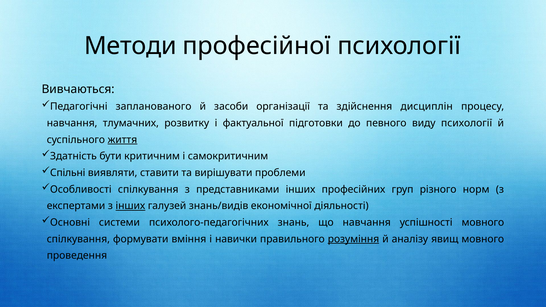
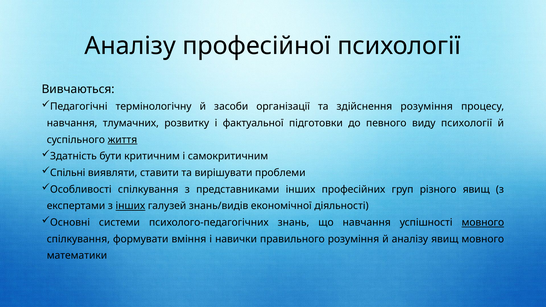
Методи: Методи -> Аналізу (130, 46)
запланованого: запланованого -> термінологічну (154, 107)
здійснення дисциплін: дисциплін -> розуміння (427, 107)
різного норм: норм -> явищ (476, 189)
мовного underline: none -> present (483, 223)
розуміння underline: present -> none (353, 239)
проведення: проведення -> математики (77, 256)
